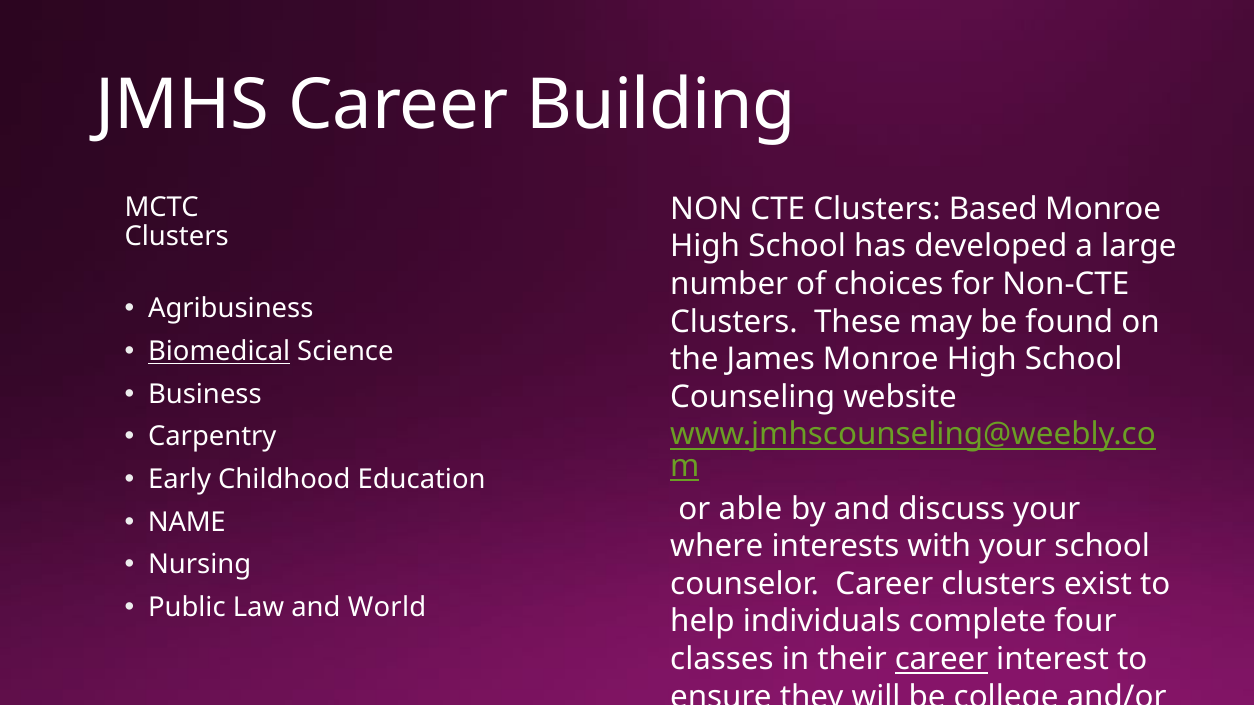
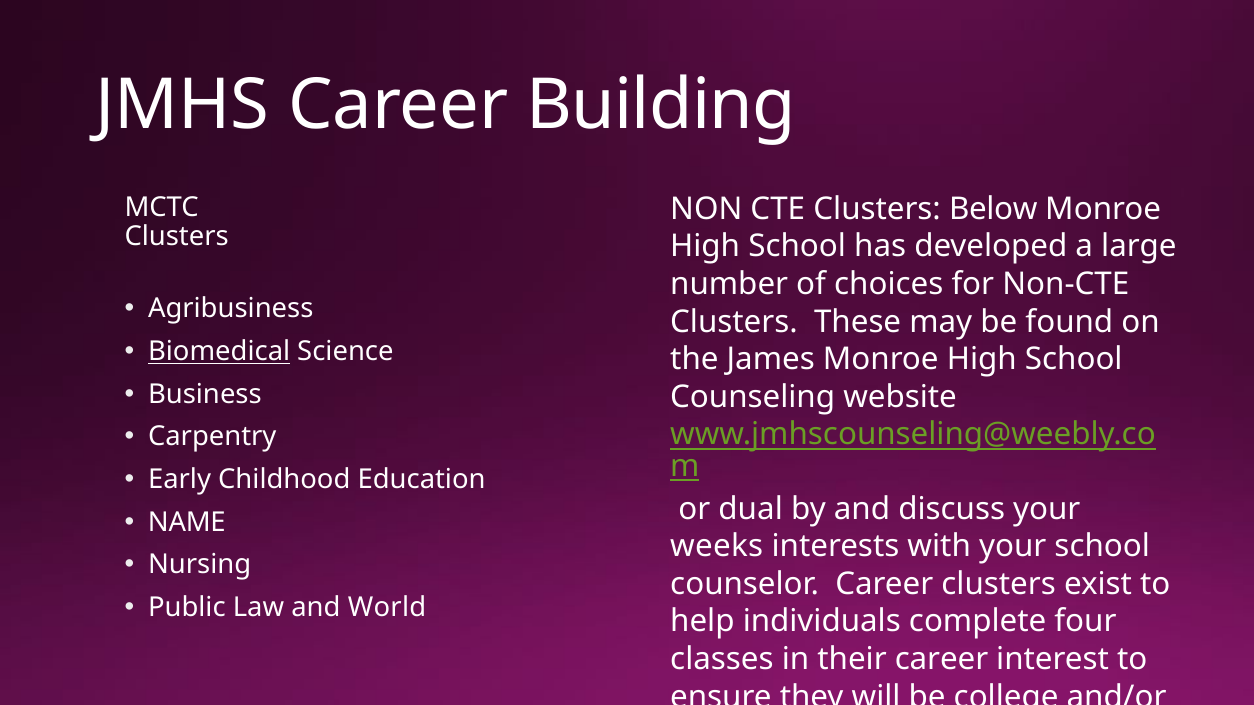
Based: Based -> Below (993, 209)
able: able -> dual (751, 509)
where: where -> weeks (717, 547)
career underline: present -> none (941, 659)
